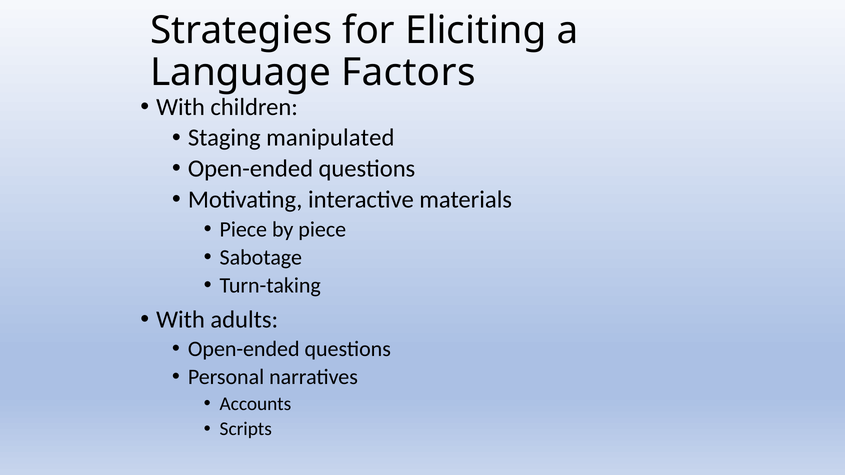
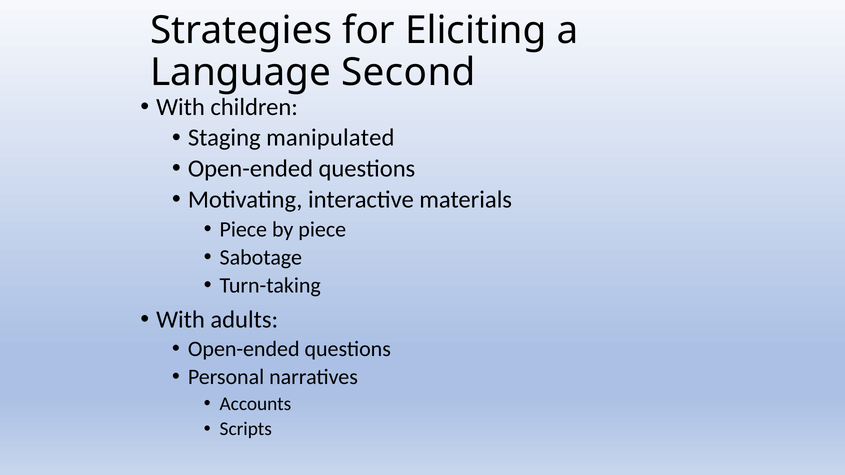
Factors: Factors -> Second (408, 72)
